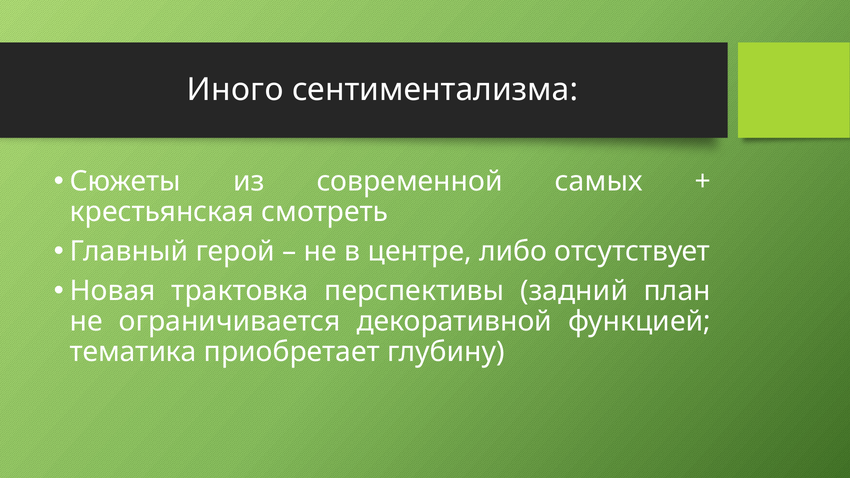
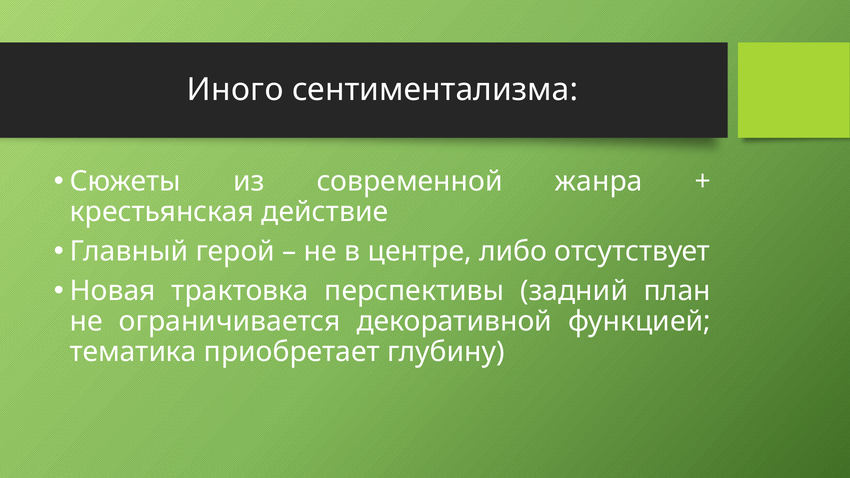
самых: самых -> жанра (599, 181)
смотреть: смотреть -> действие (325, 212)
